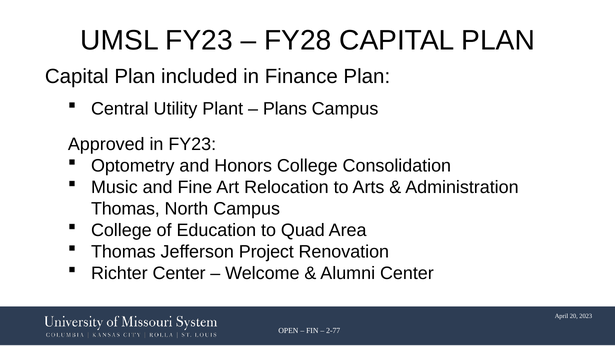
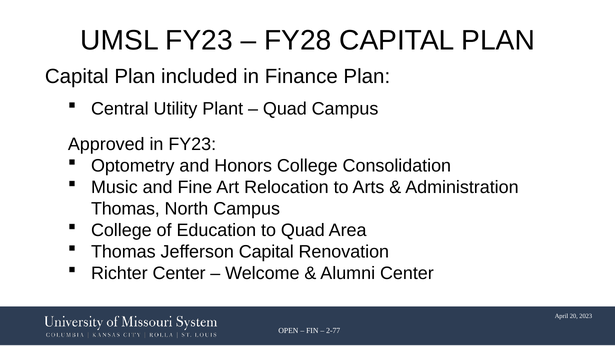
Plans: Plans -> Quad (285, 109)
Jefferson Project: Project -> Capital (266, 252)
